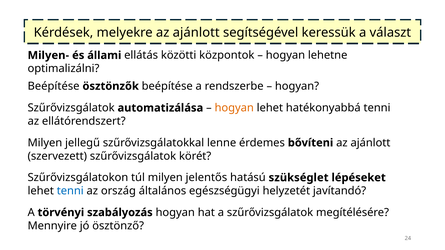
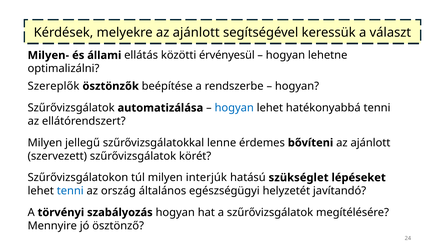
központok: központok -> érvényesül (227, 55)
Beépítése: Beépítése -> Szereplők (54, 86)
hogyan colour: orange -> blue (234, 108)
jelentős: jelentős -> interjúk (206, 178)
